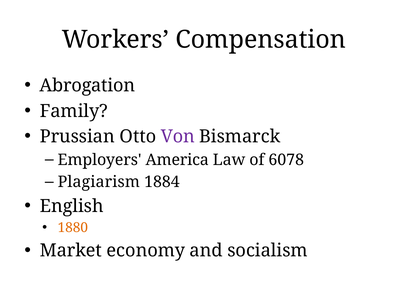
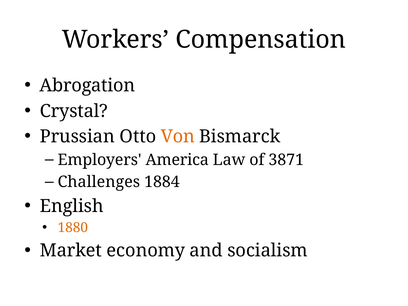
Family: Family -> Crystal (74, 111)
Von colour: purple -> orange (178, 136)
6078: 6078 -> 3871 (286, 160)
Plagiarism: Plagiarism -> Challenges (99, 182)
